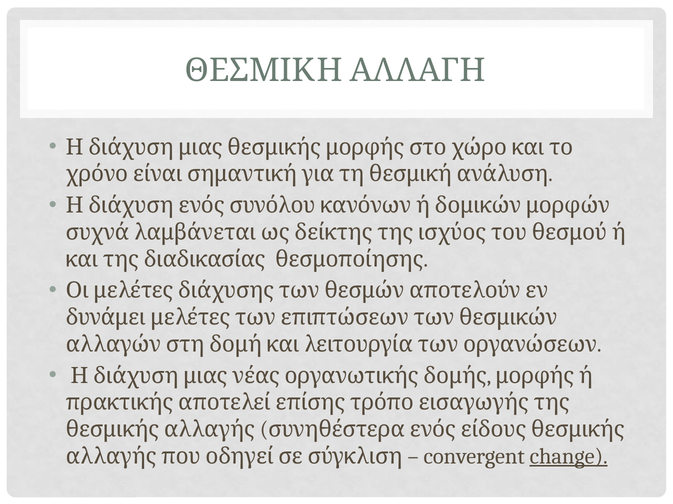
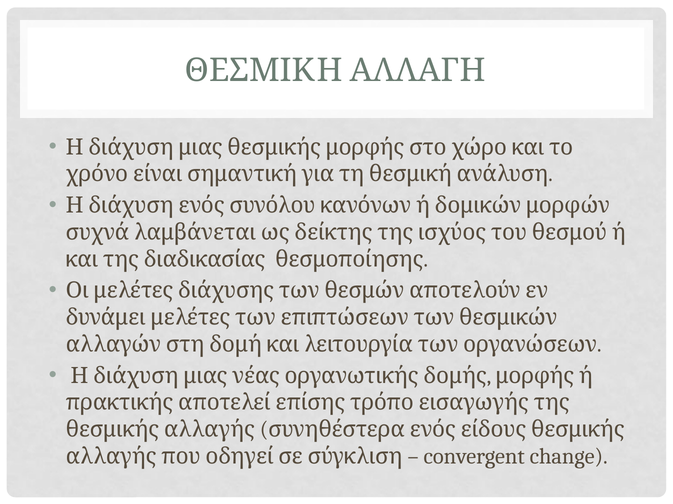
change underline: present -> none (569, 457)
